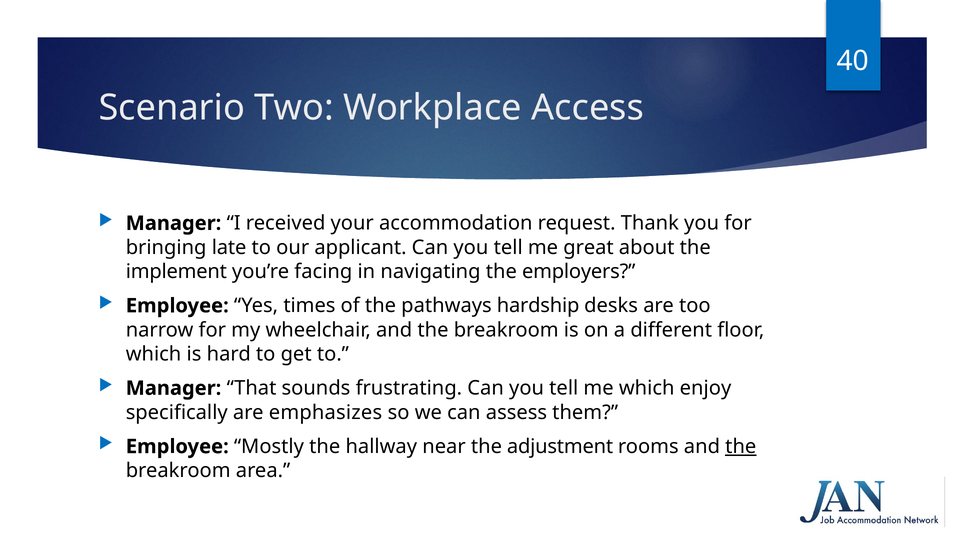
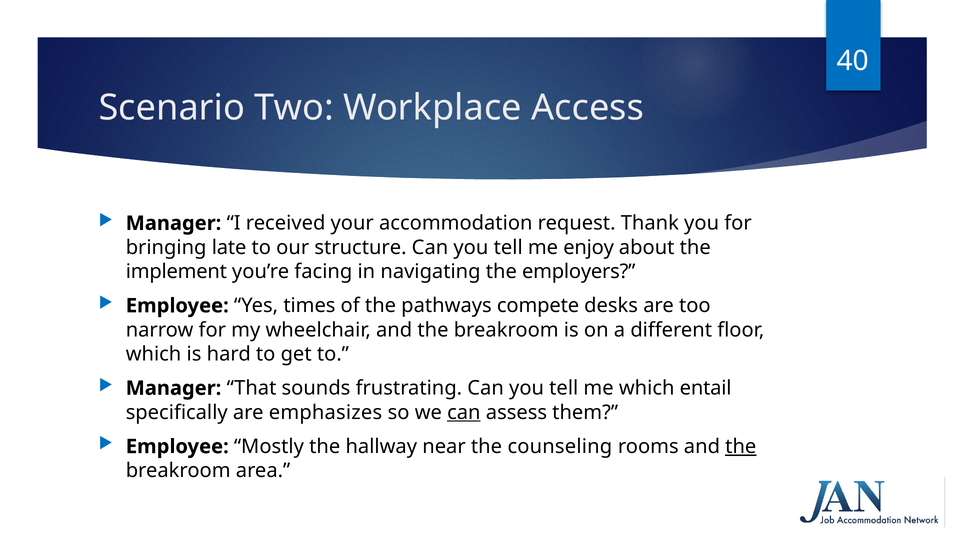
applicant: applicant -> structure (360, 247)
great: great -> enjoy (589, 247)
hardship: hardship -> compete (538, 306)
enjoy: enjoy -> entail (706, 388)
can underline: none -> present (464, 412)
adjustment: adjustment -> counseling (560, 446)
